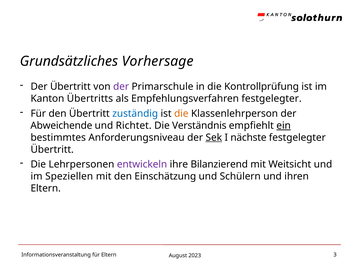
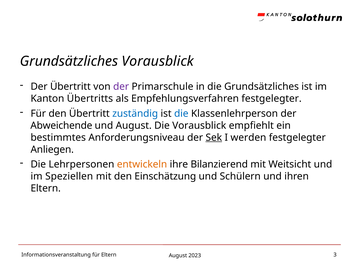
Grundsätzliches Vorhersage: Vorhersage -> Vorausblick (158, 61)
die Kontrollprüfung: Kontrollprüfung -> Grundsätzliches (262, 87)
die colour: orange -> blue (181, 113)
und Richtet: Richtet -> August (134, 125)
Die Verständnis: Verständnis -> Vorausblick (199, 125)
ein underline: present -> none (284, 125)
nächste: nächste -> werden (248, 137)
Übertritt: Übertritt -> Anliegen (52, 149)
entwickeln colour: purple -> orange (142, 164)
